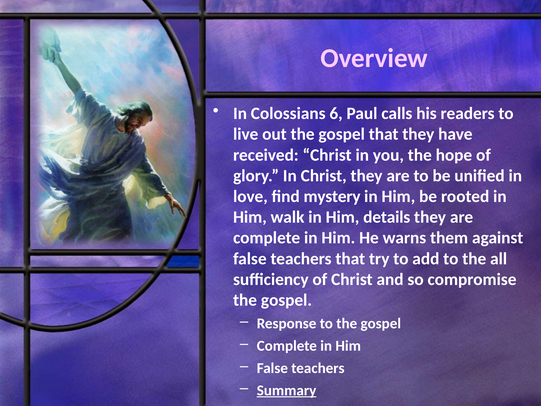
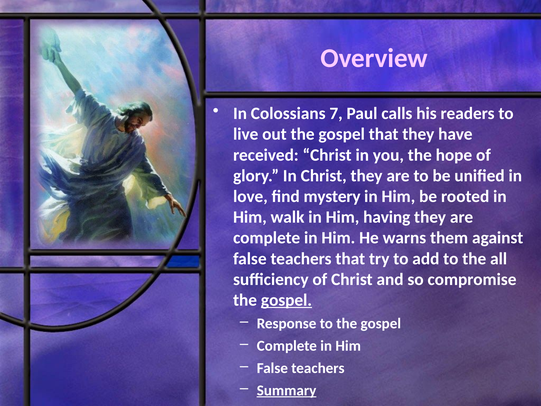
6: 6 -> 7 (336, 113)
details: details -> having (387, 217)
gospel underline: none -> present (286, 300)
